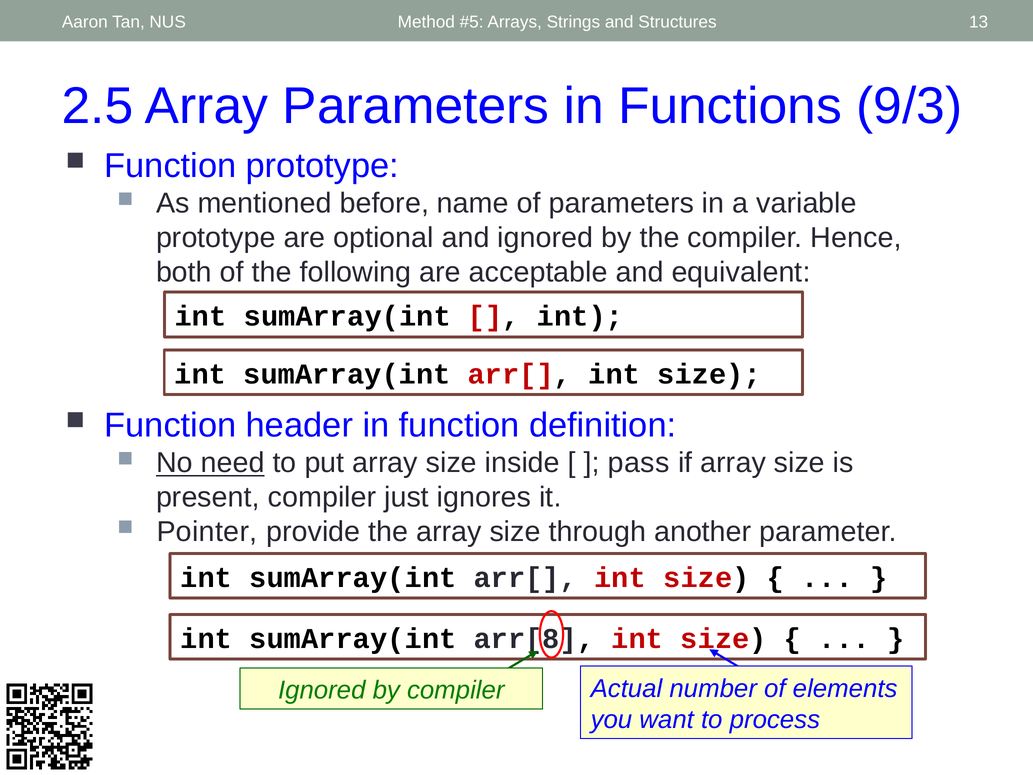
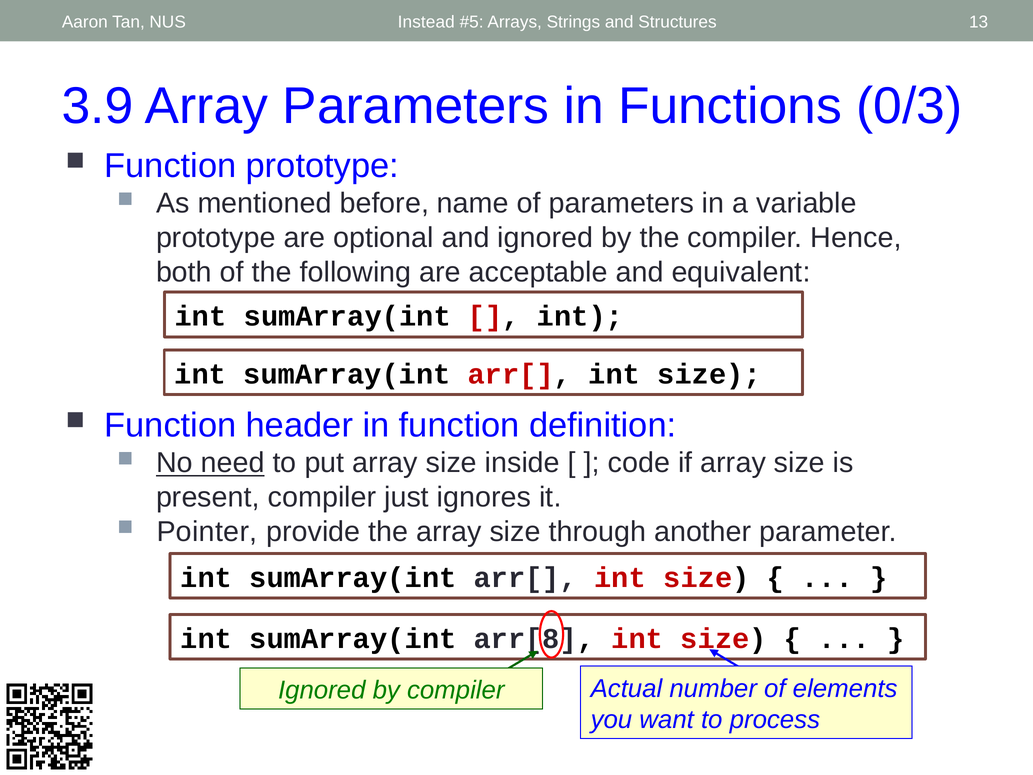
Method: Method -> Instead (426, 22)
2.5: 2.5 -> 3.9 (98, 106)
9/3: 9/3 -> 0/3 (909, 106)
pass: pass -> code (639, 463)
